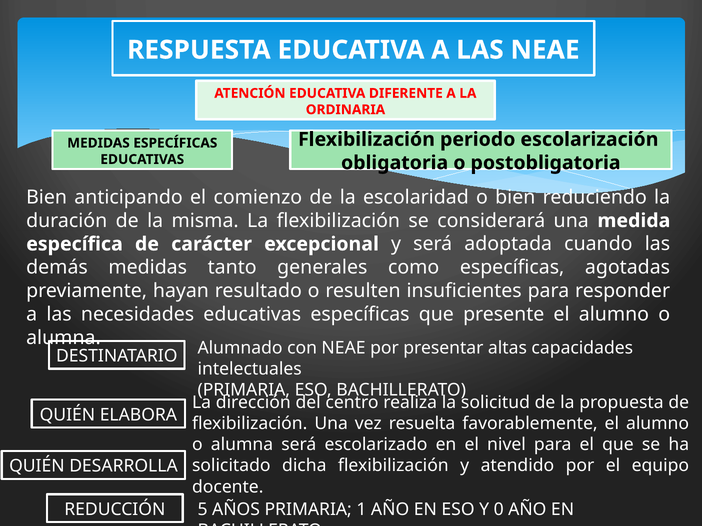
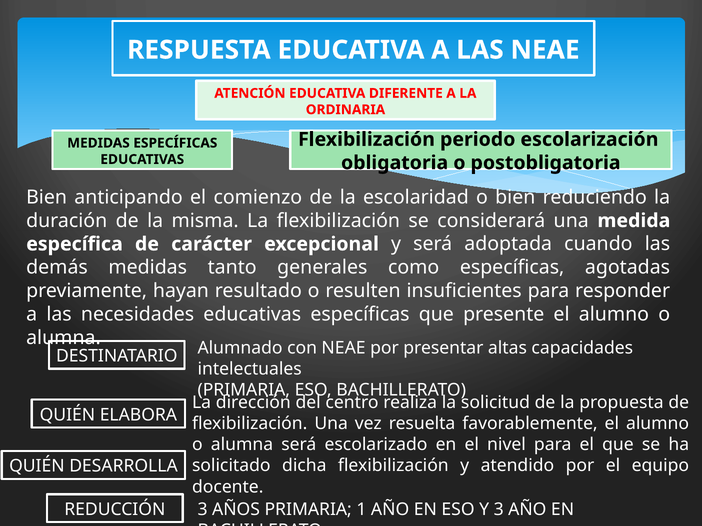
REDUCCIÓN 5: 5 -> 3 (203, 510)
Y 0: 0 -> 3 (499, 510)
